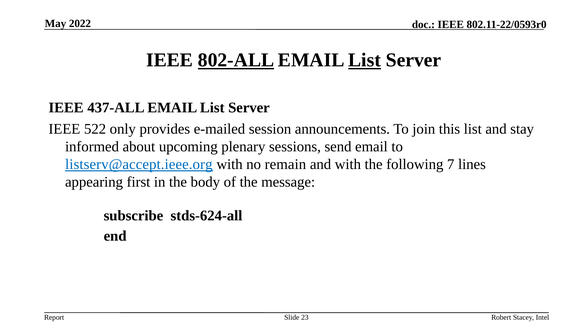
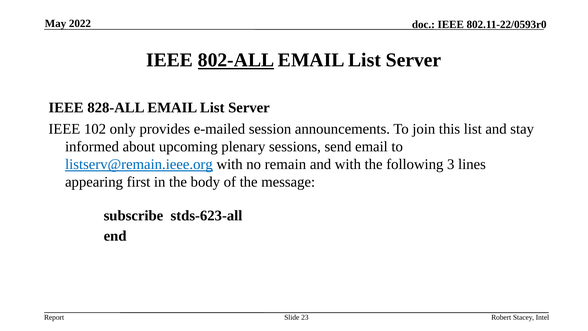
List underline: present -> none (365, 60)
437-ALL: 437-ALL -> 828-ALL (116, 108)
522: 522 -> 102 (95, 129)
listserv@accept.ieee.org: listserv@accept.ieee.org -> listserv@remain.ieee.org (139, 164)
7: 7 -> 3 (451, 164)
stds-624-all: stds-624-all -> stds-623-all (206, 215)
